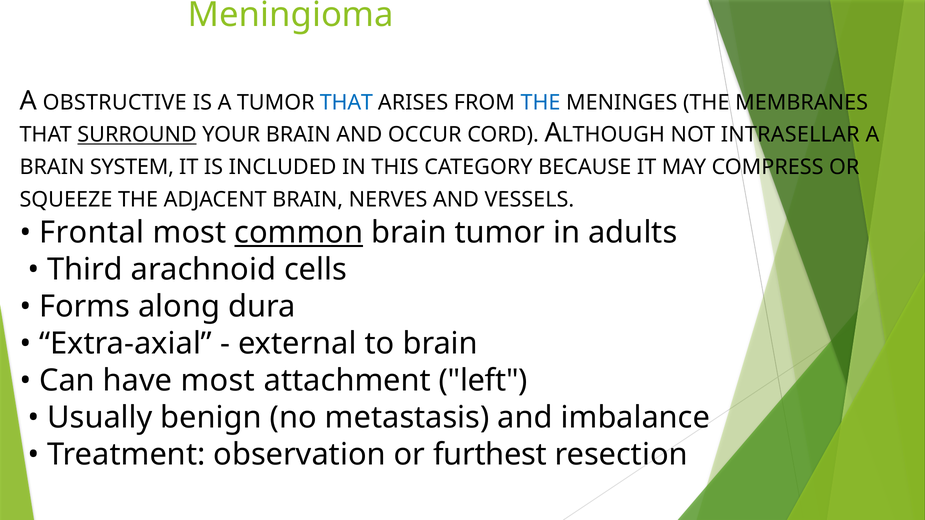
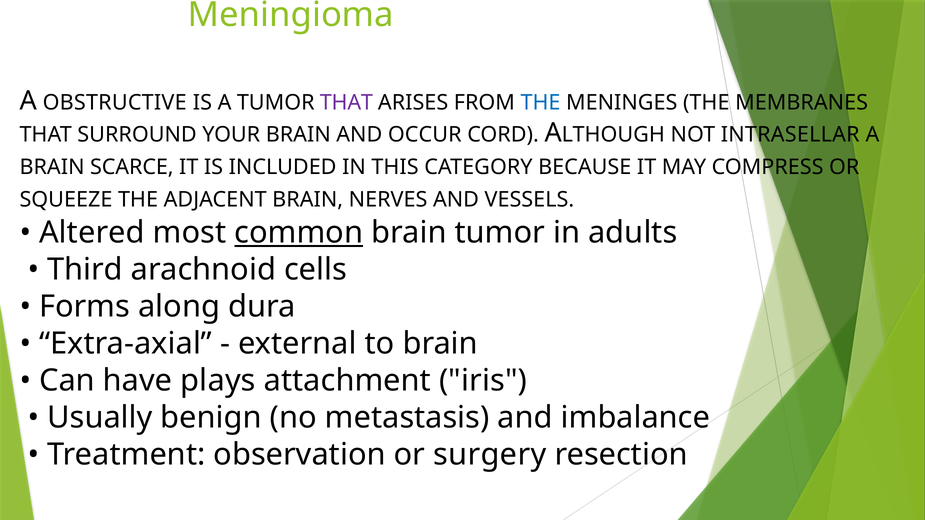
THAT colour: blue -> purple (346, 103)
SURROUND underline: present -> none (137, 135)
SYSTEM: SYSTEM -> SCARCE (132, 167)
Frontal: Frontal -> Altered (92, 233)
have most: most -> plays (218, 381)
left: left -> iris (483, 381)
furthest: furthest -> surgery (490, 455)
